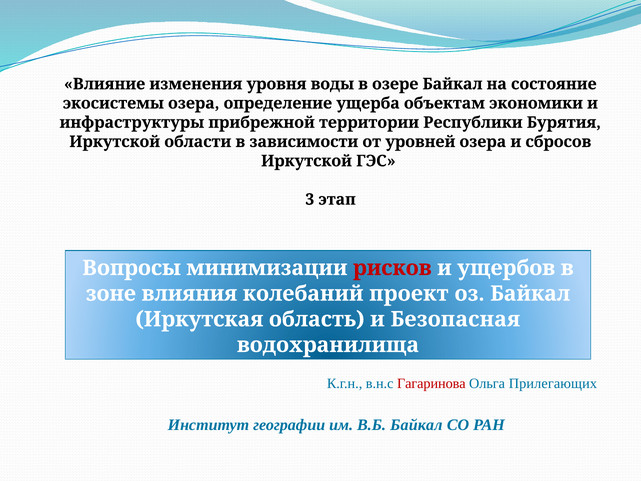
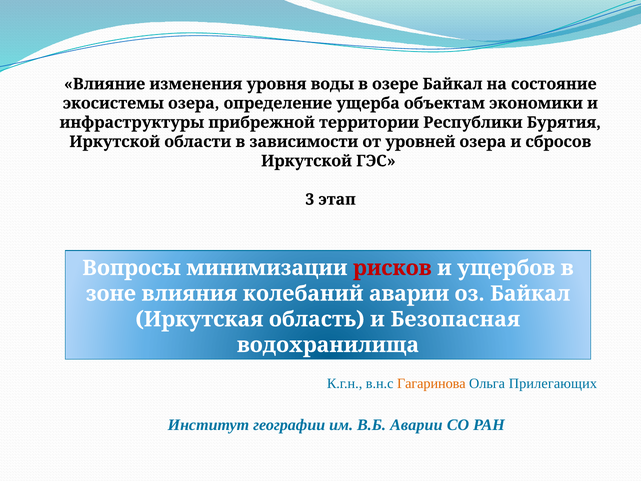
колебаний проект: проект -> аварии (409, 293)
Гагаринова colour: red -> orange (431, 383)
В.Б Байкал: Байкал -> Аварии (416, 425)
